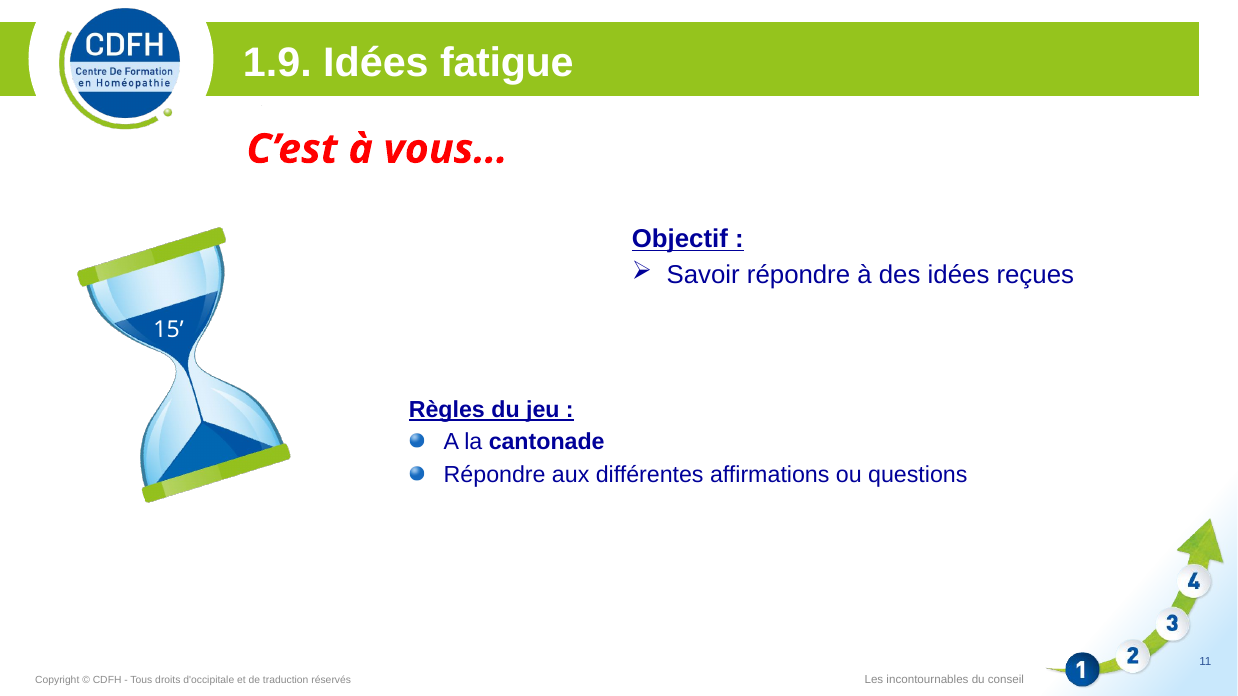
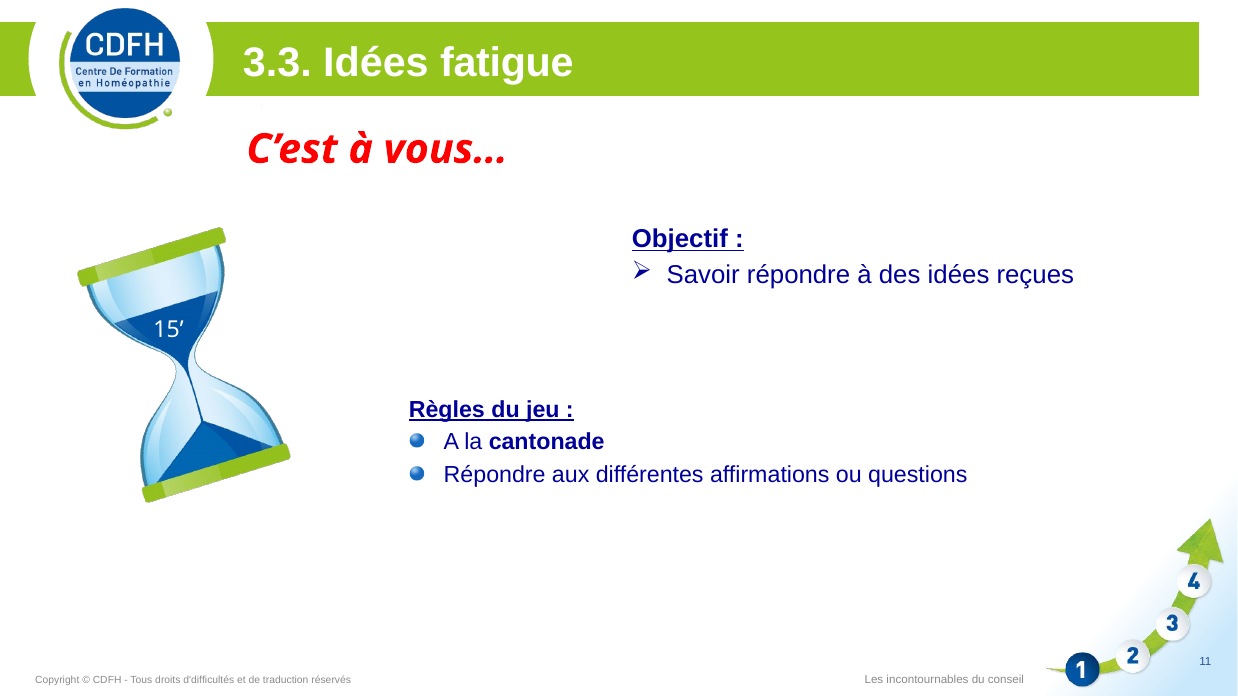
1.9: 1.9 -> 3.3 (277, 63)
d'occipitale: d'occipitale -> d'difficultés (209, 681)
